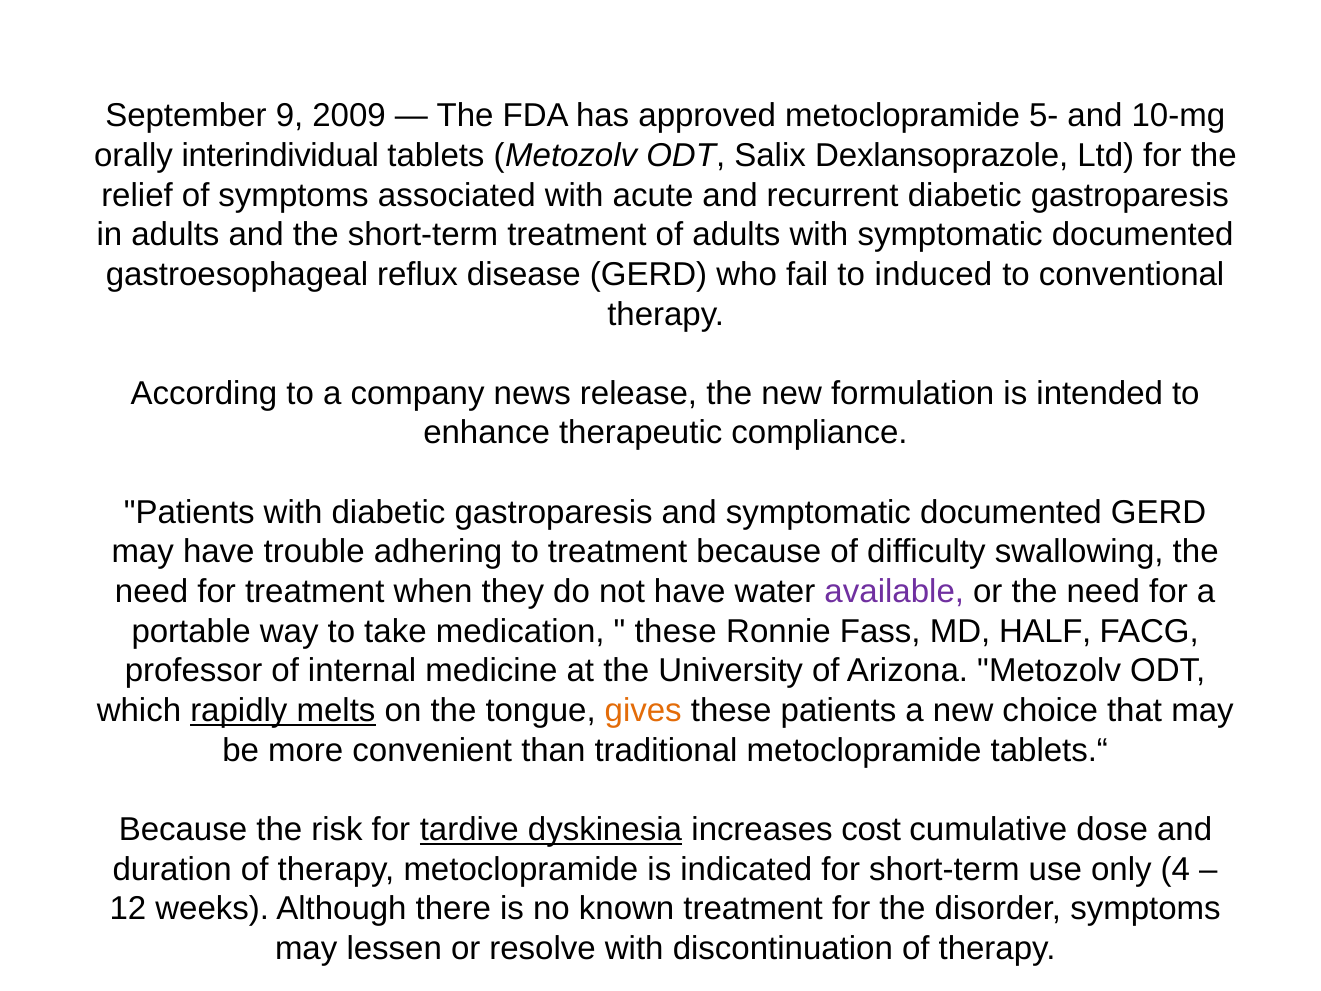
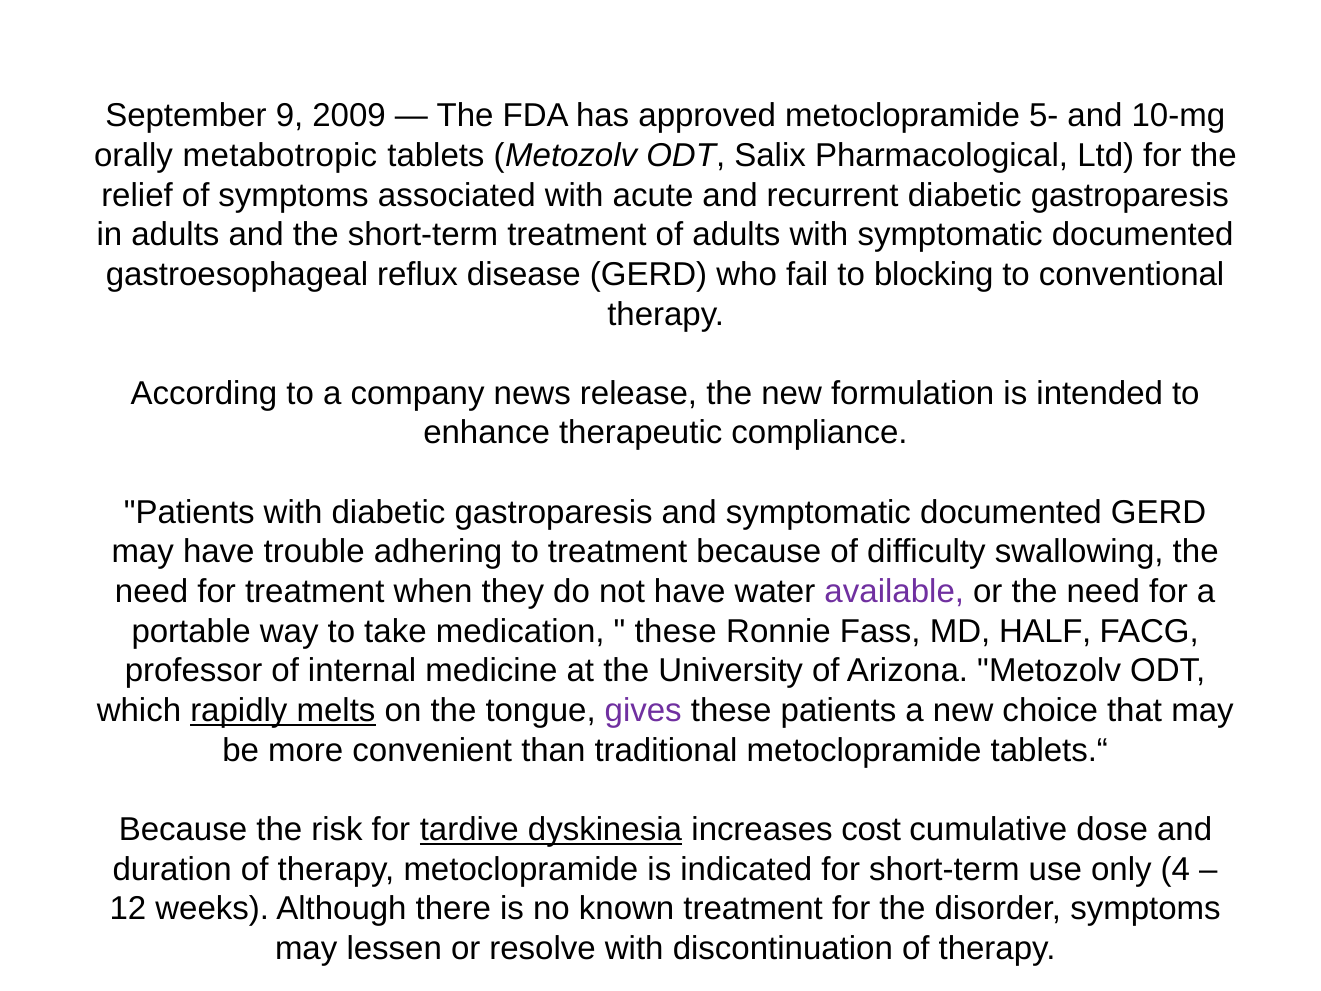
interindividual: interindividual -> metabotropic (280, 156)
Dexlansoprazole: Dexlansoprazole -> Pharmacological (942, 156)
induced: induced -> blocking (934, 274)
gives colour: orange -> purple (643, 710)
